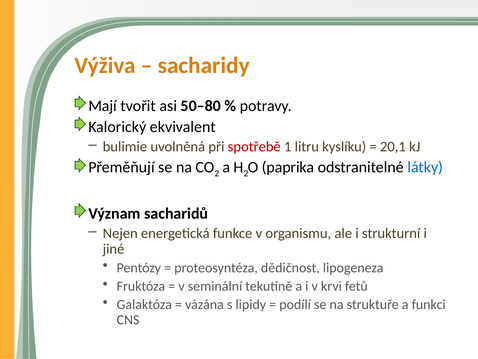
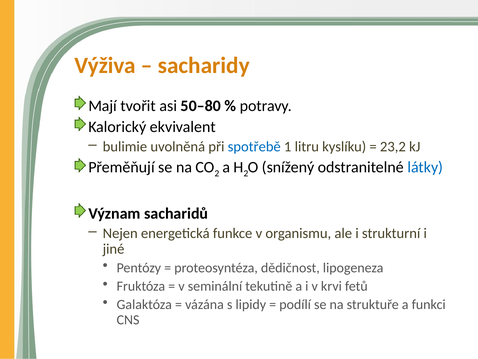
spotřebě colour: red -> blue (254, 147)
20,1: 20,1 -> 23,2 (393, 147)
paprika: paprika -> snížený (288, 167)
